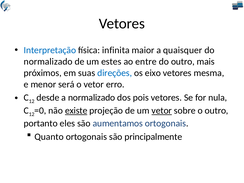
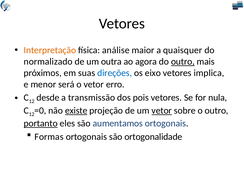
Interpretação colour: blue -> orange (50, 50)
infinita: infinita -> análise (116, 50)
estes: estes -> outra (111, 62)
entre: entre -> agora (146, 62)
outro underline: none -> present (183, 62)
mesma: mesma -> implica (209, 73)
a normalizado: normalizado -> transmissão (92, 98)
portanto underline: none -> present (41, 123)
Quanto: Quanto -> Formas (49, 137)
principalmente: principalmente -> ortogonalidade (153, 137)
